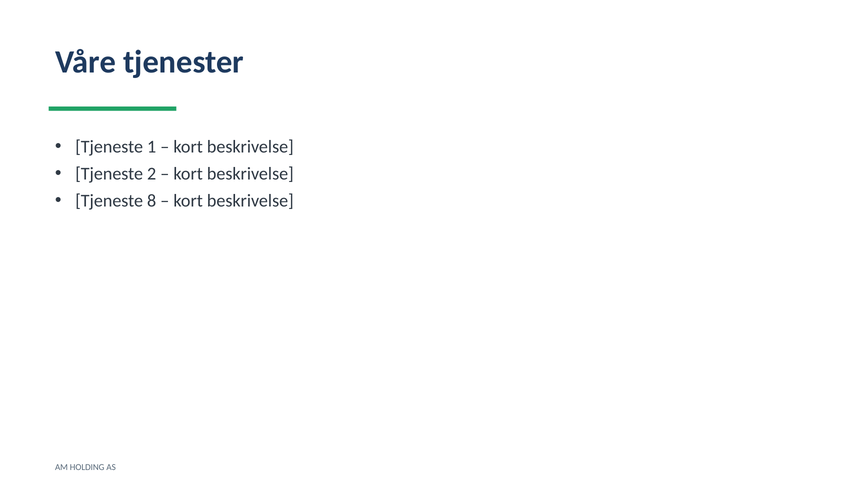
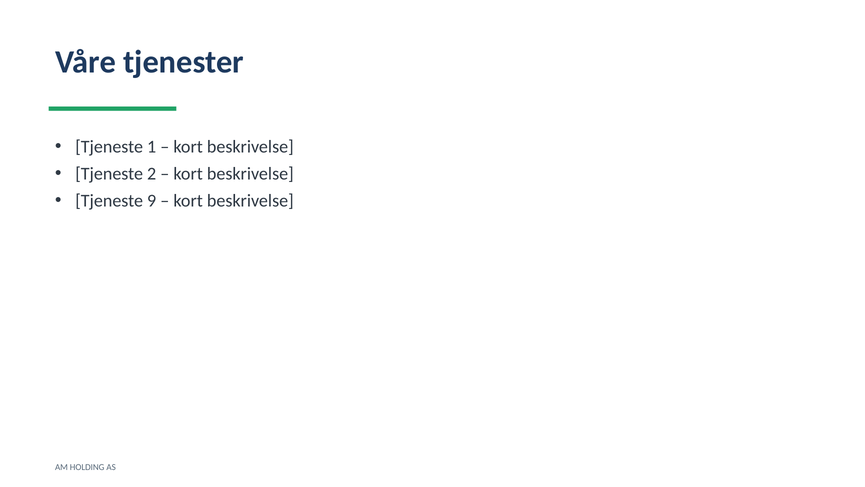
8: 8 -> 9 (152, 201)
